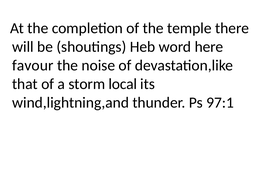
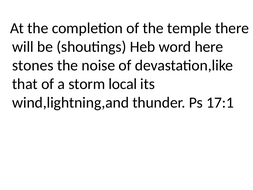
favour: favour -> stones (33, 65)
97:1: 97:1 -> 17:1 (220, 102)
